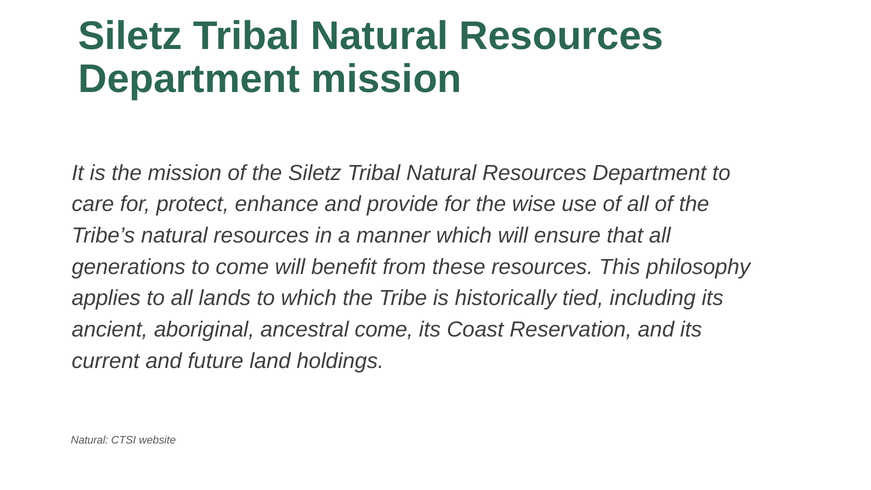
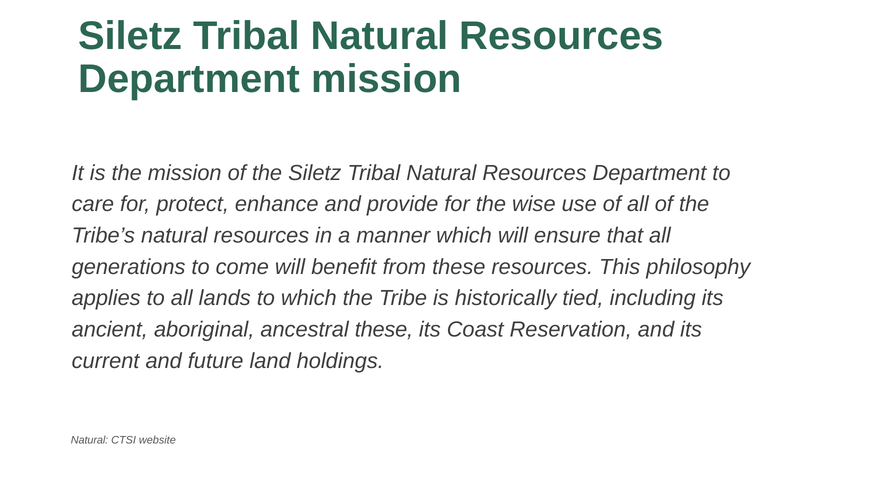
ancestral come: come -> these (384, 330)
